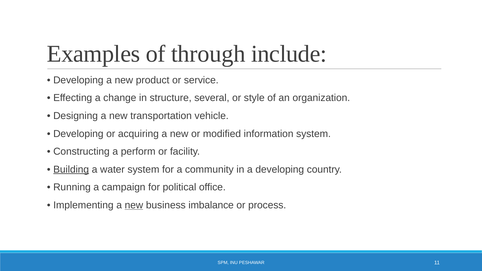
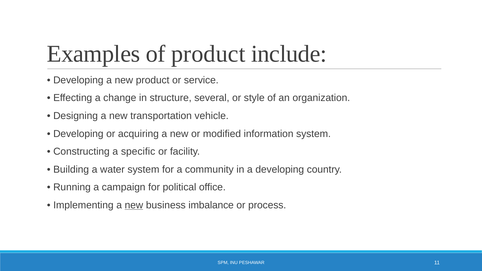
of through: through -> product (208, 54)
perform: perform -> specific (138, 152)
Building underline: present -> none (71, 170)
